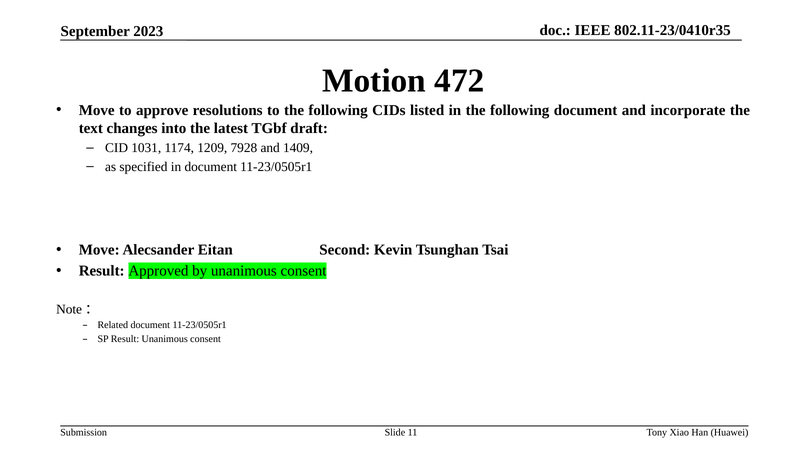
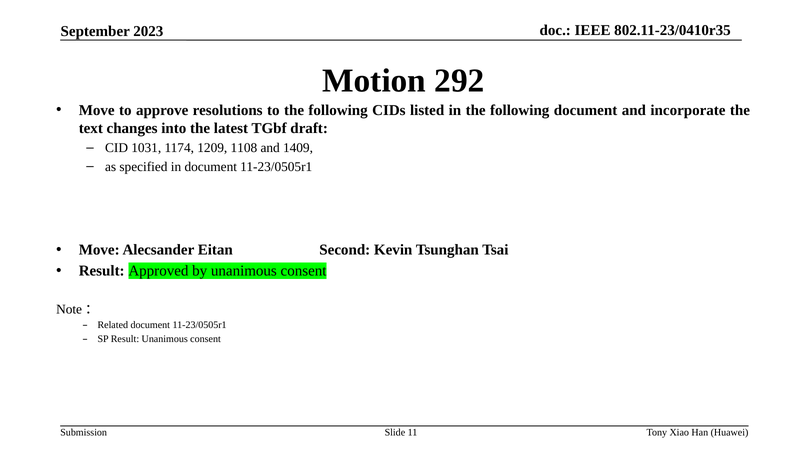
472: 472 -> 292 (459, 81)
7928: 7928 -> 1108 (244, 148)
